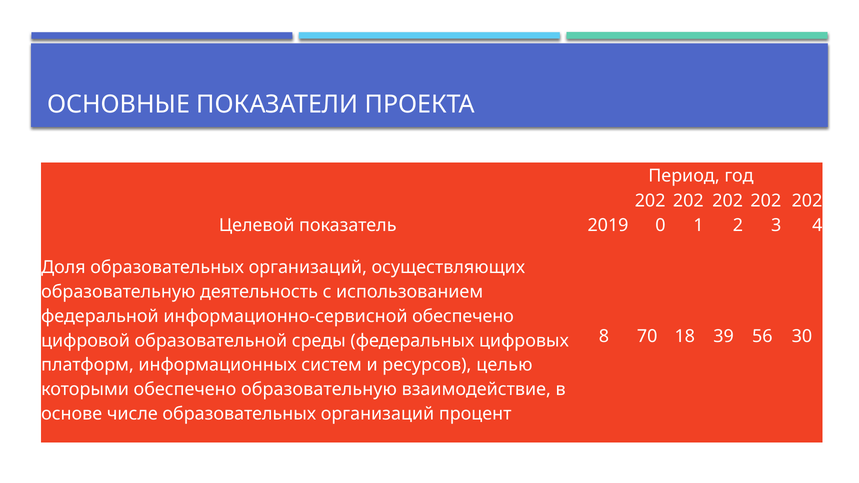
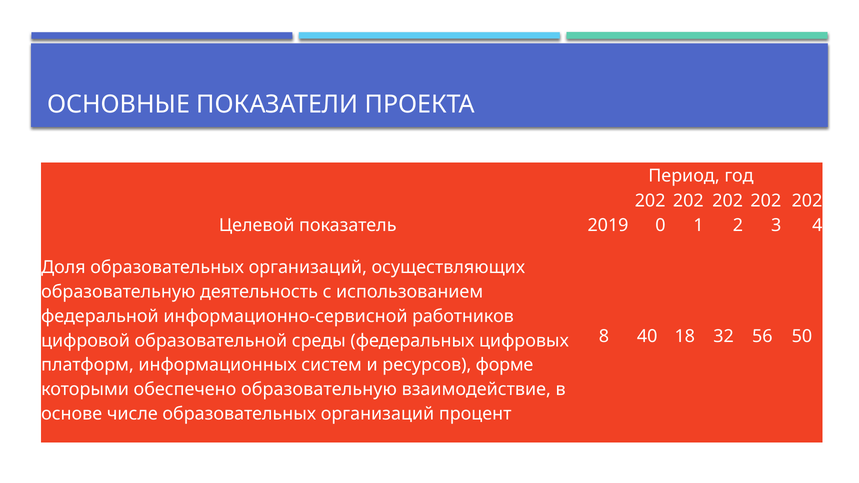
информационно-сервисной обеспечено: обеспечено -> работников (463, 316)
70: 70 -> 40 (647, 336)
39: 39 -> 32 (724, 336)
30: 30 -> 50 (802, 336)
целью: целью -> форме (505, 365)
